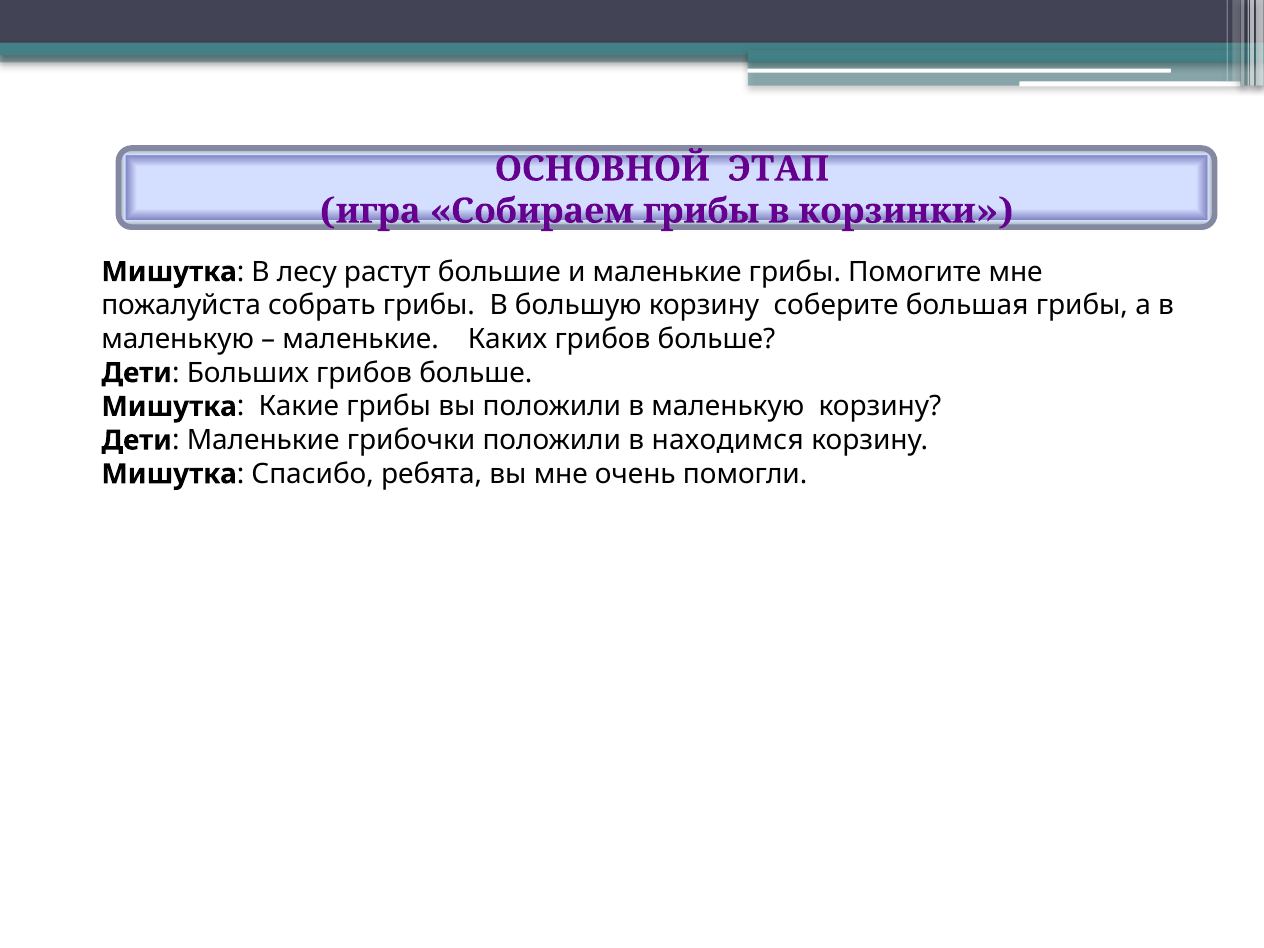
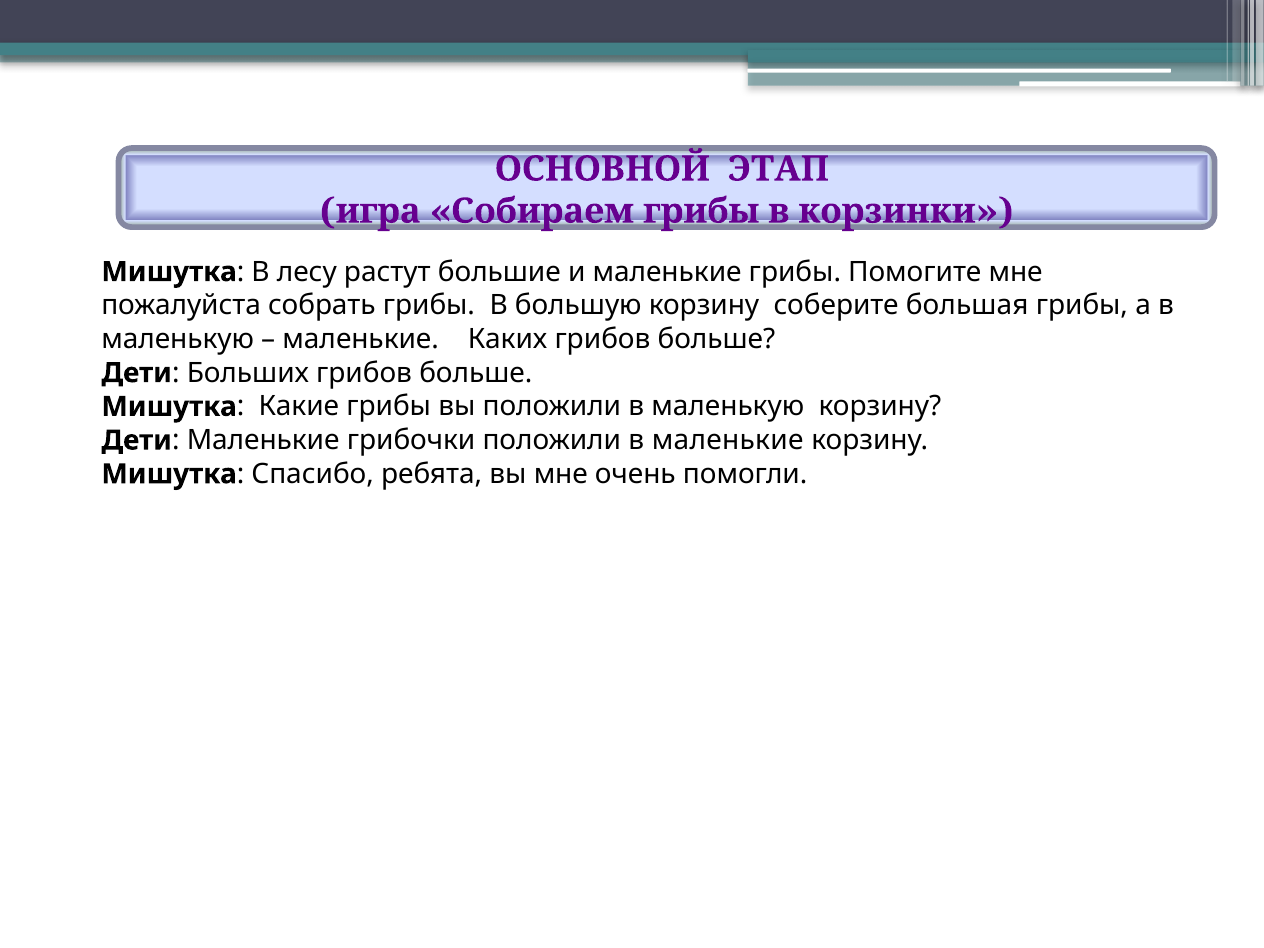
в находимся: находимся -> маленькие (728, 440)
